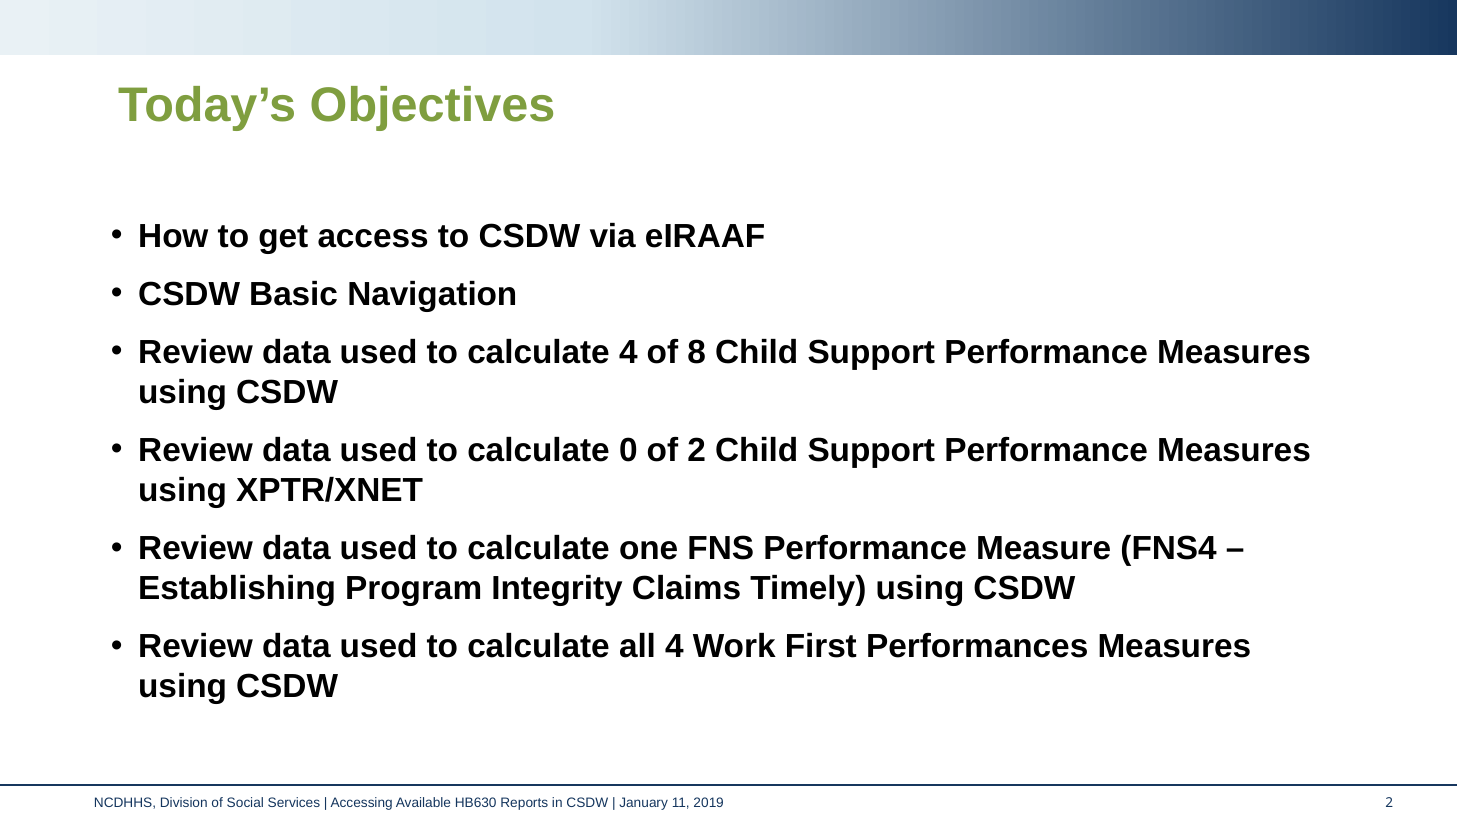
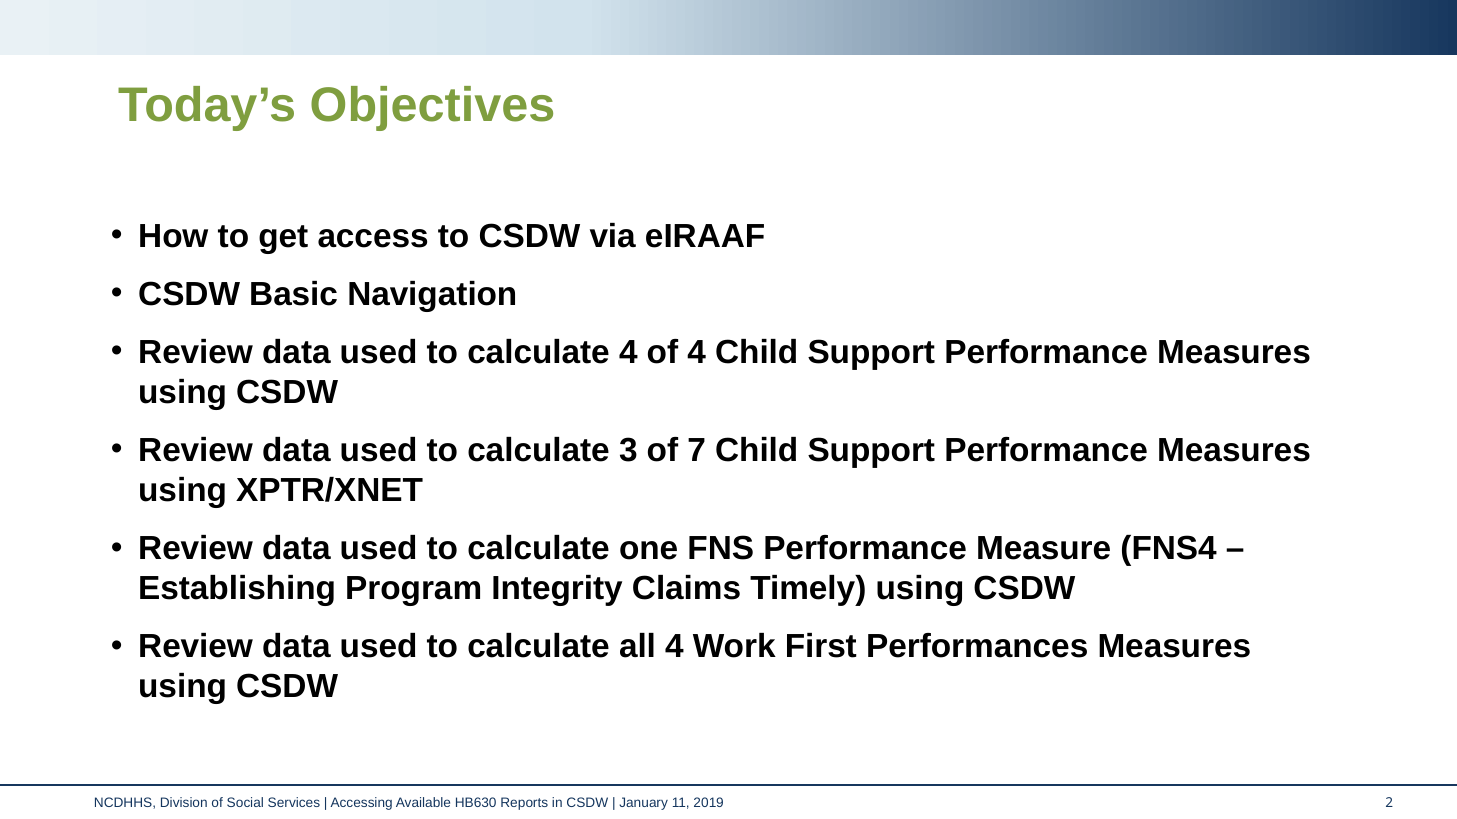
of 8: 8 -> 4 (697, 353)
0: 0 -> 3 (628, 451)
of 2: 2 -> 7 (697, 451)
